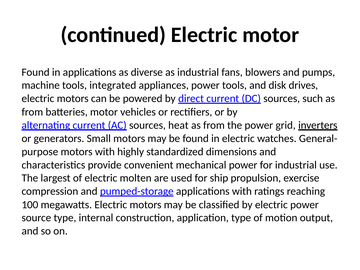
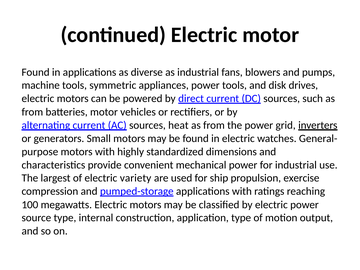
integrated: integrated -> symmetric (113, 85)
molten: molten -> variety (136, 178)
